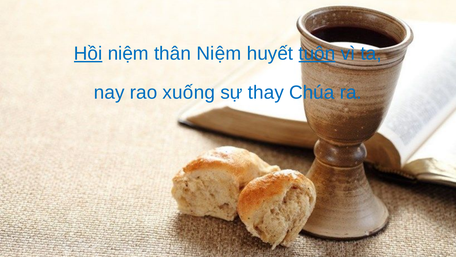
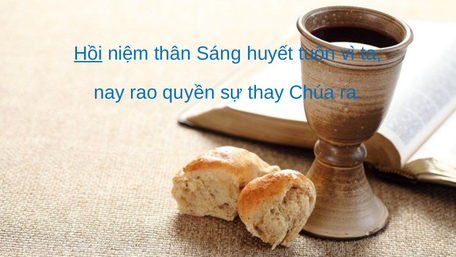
thân Niệm: Niệm -> Sáng (219, 53)
tuôn underline: present -> none (317, 53)
xuống: xuống -> quyền (189, 92)
